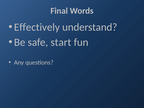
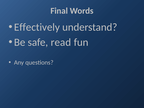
start: start -> read (61, 42)
